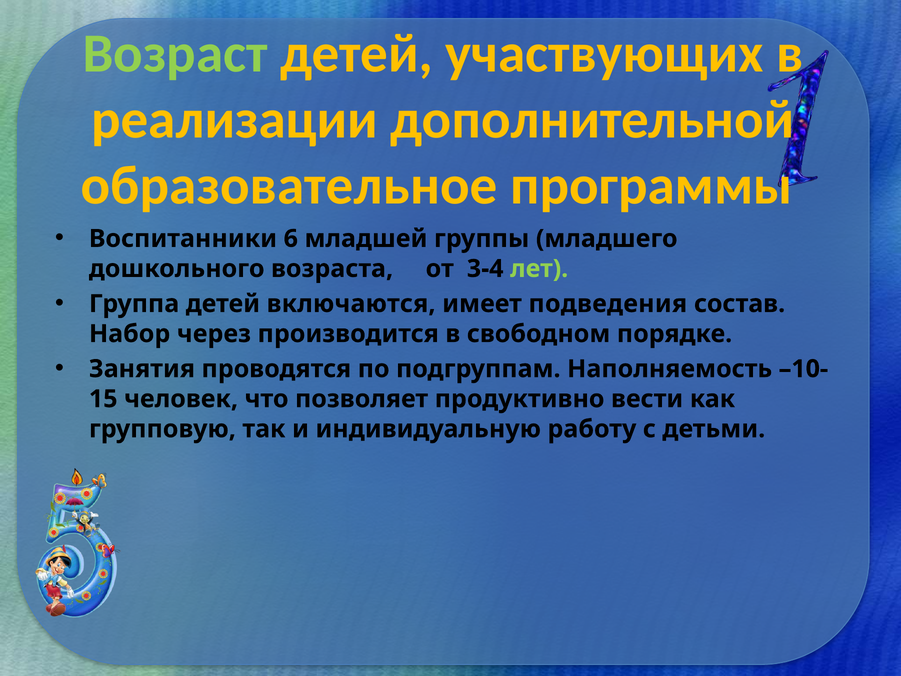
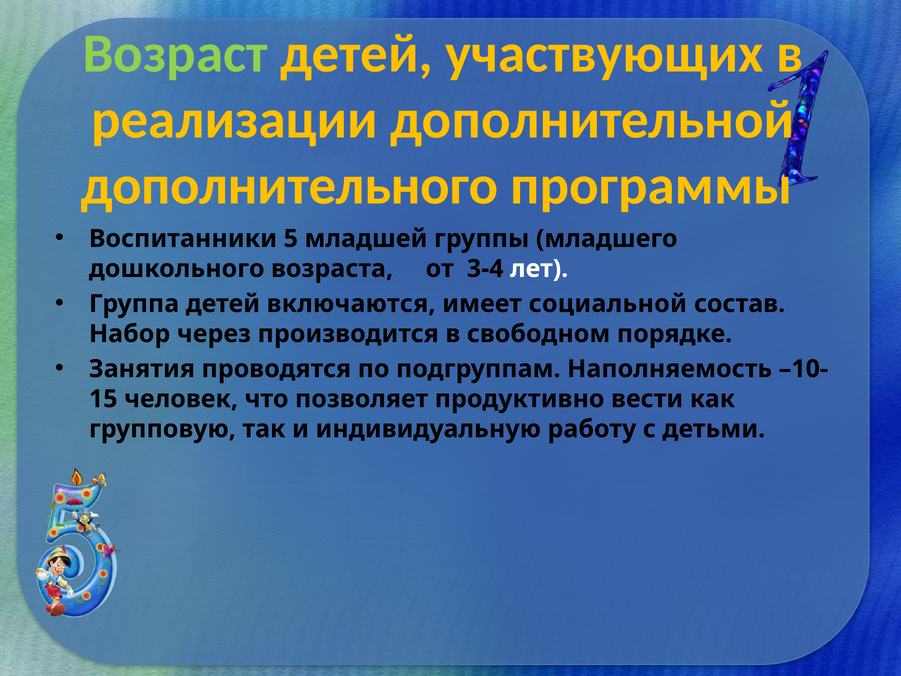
образовательное: образовательное -> дополнительного (289, 186)
6: 6 -> 5 (291, 239)
лет colour: light green -> white (539, 269)
подведения: подведения -> социальной (608, 304)
